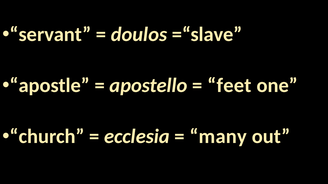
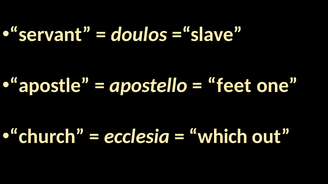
many: many -> which (218, 137)
